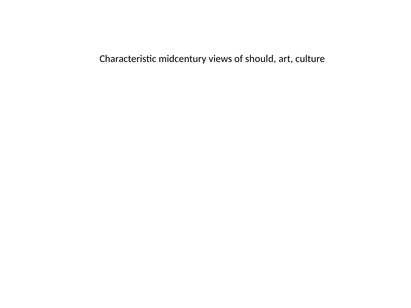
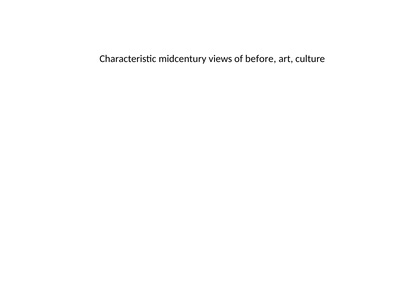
should: should -> before (261, 59)
